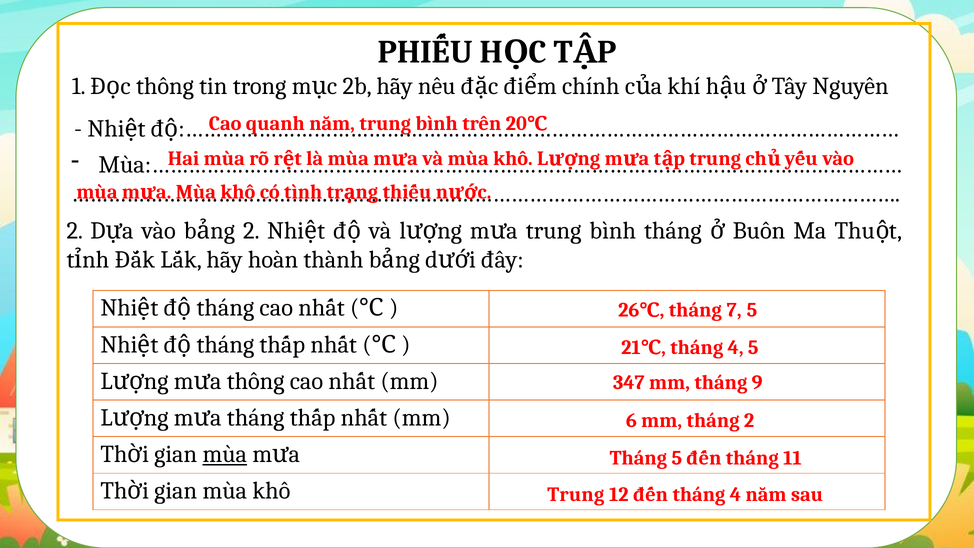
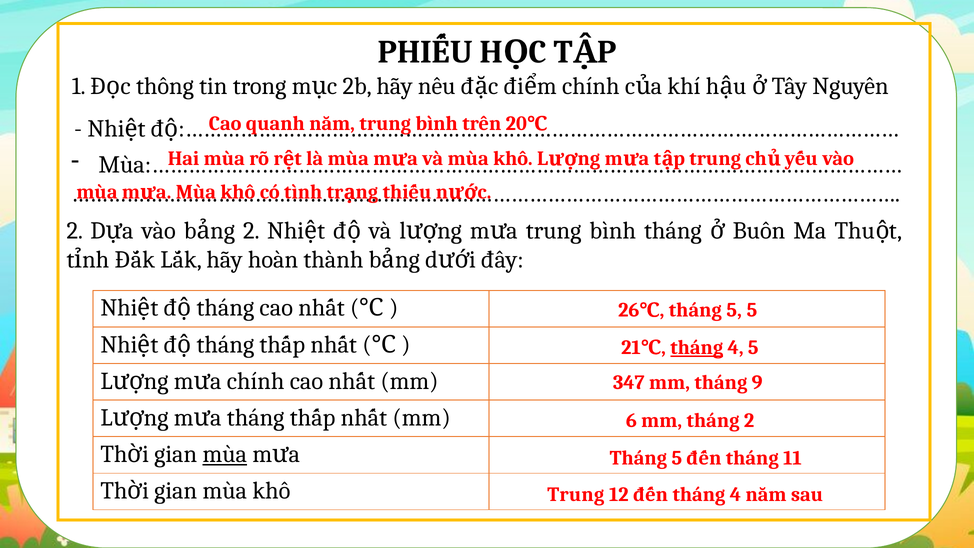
7: 7 -> 5 (734, 310)
tháng underline: none -> present (697, 347)
thông: thông -> chính (256, 381)
